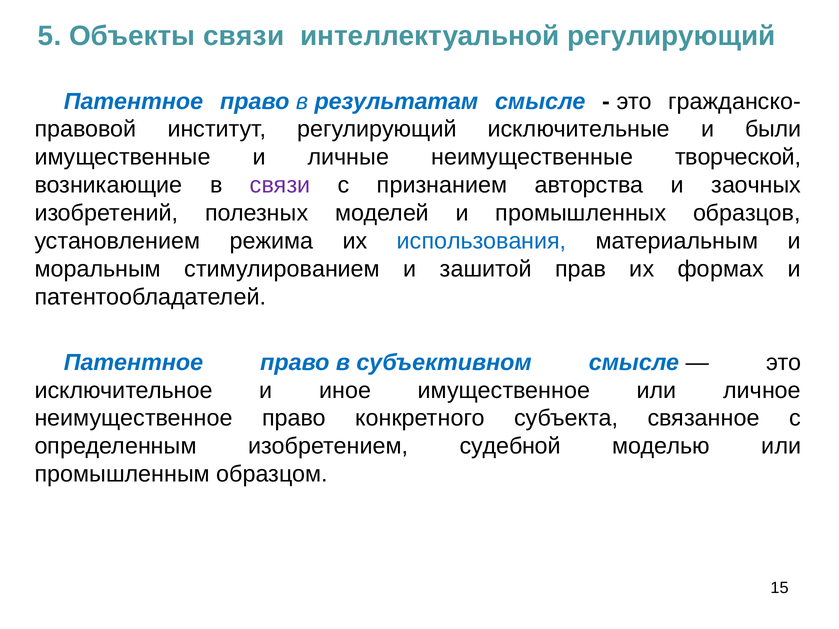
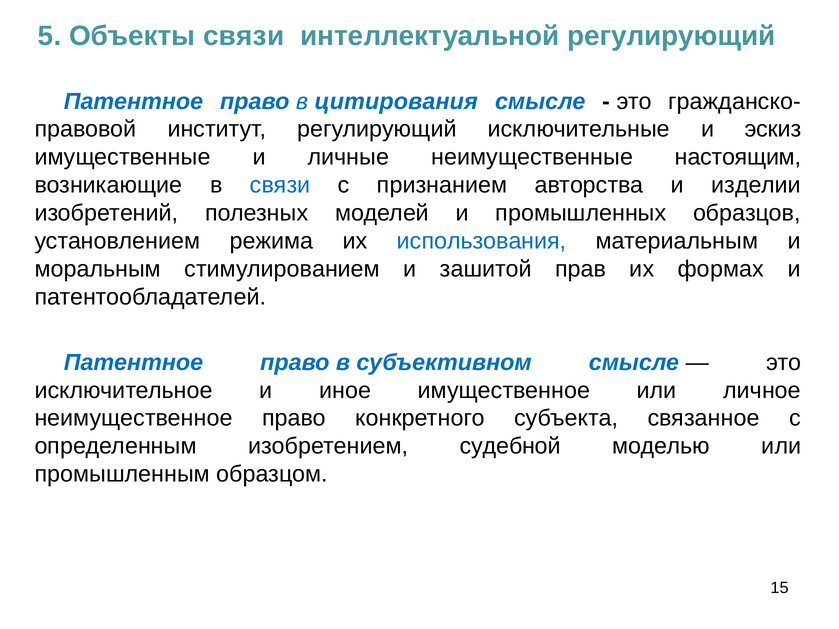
результатам: результатам -> цитирования (396, 101)
были: были -> эскиз (773, 129)
творческой: творческой -> настоящим (738, 157)
связи colour: purple -> blue (280, 185)
заочных: заочных -> изделии (756, 185)
